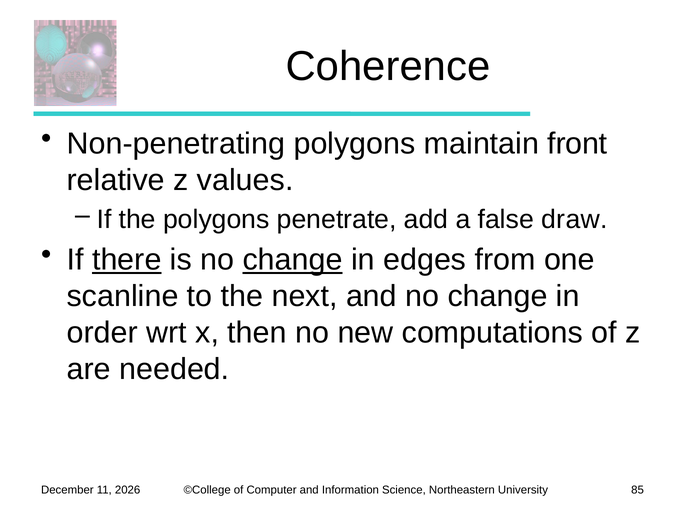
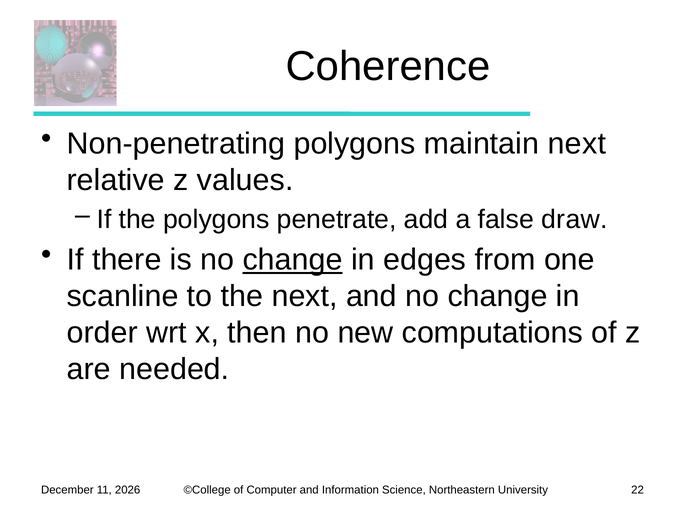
maintain front: front -> next (577, 144)
there underline: present -> none (127, 260)
85: 85 -> 22 (638, 491)
